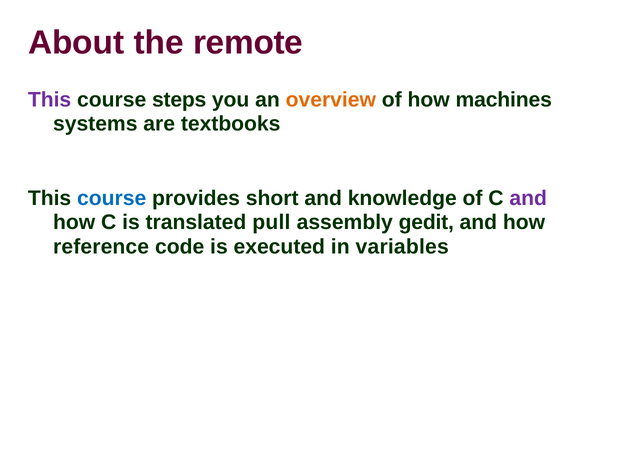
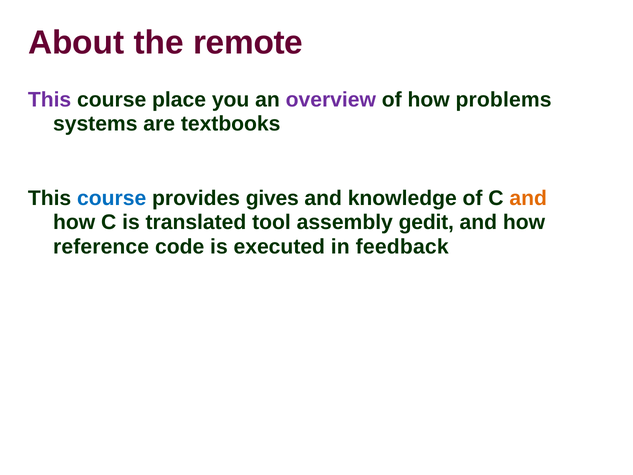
steps: steps -> place (179, 100)
overview colour: orange -> purple (331, 100)
machines: machines -> problems (504, 100)
short: short -> gives (272, 198)
and colour: purple -> orange (528, 198)
pull: pull -> tool (272, 222)
variables: variables -> feedback (402, 246)
